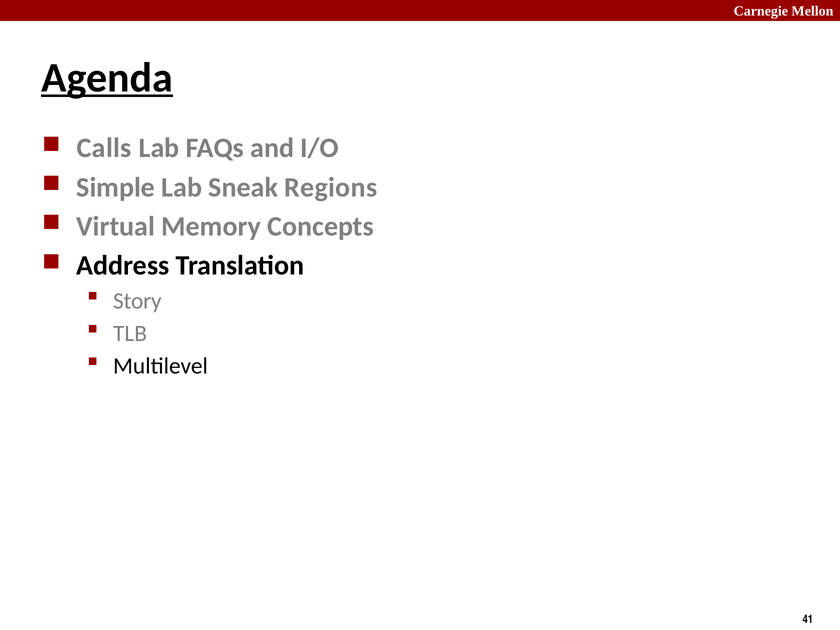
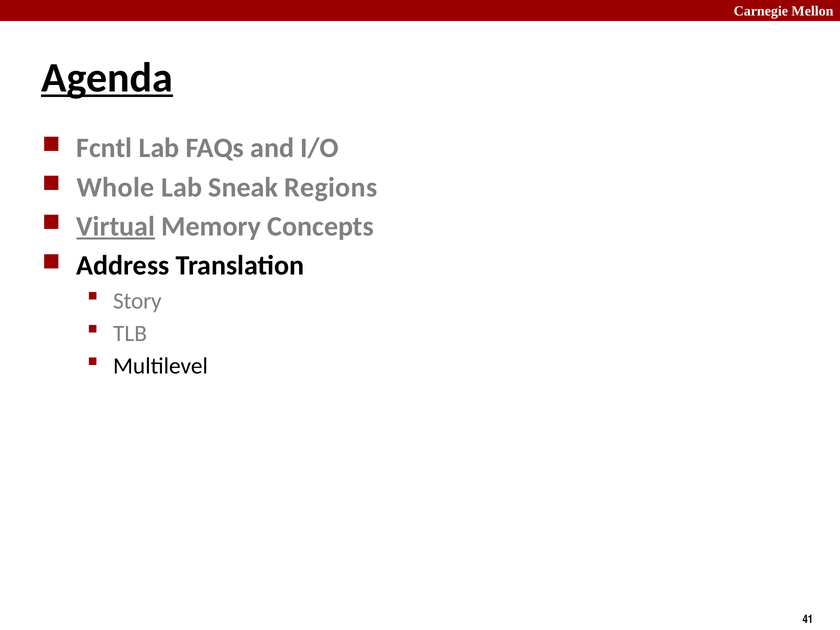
Calls: Calls -> Fcntl (104, 148)
Simple: Simple -> Whole (116, 187)
Virtual underline: none -> present (116, 226)
